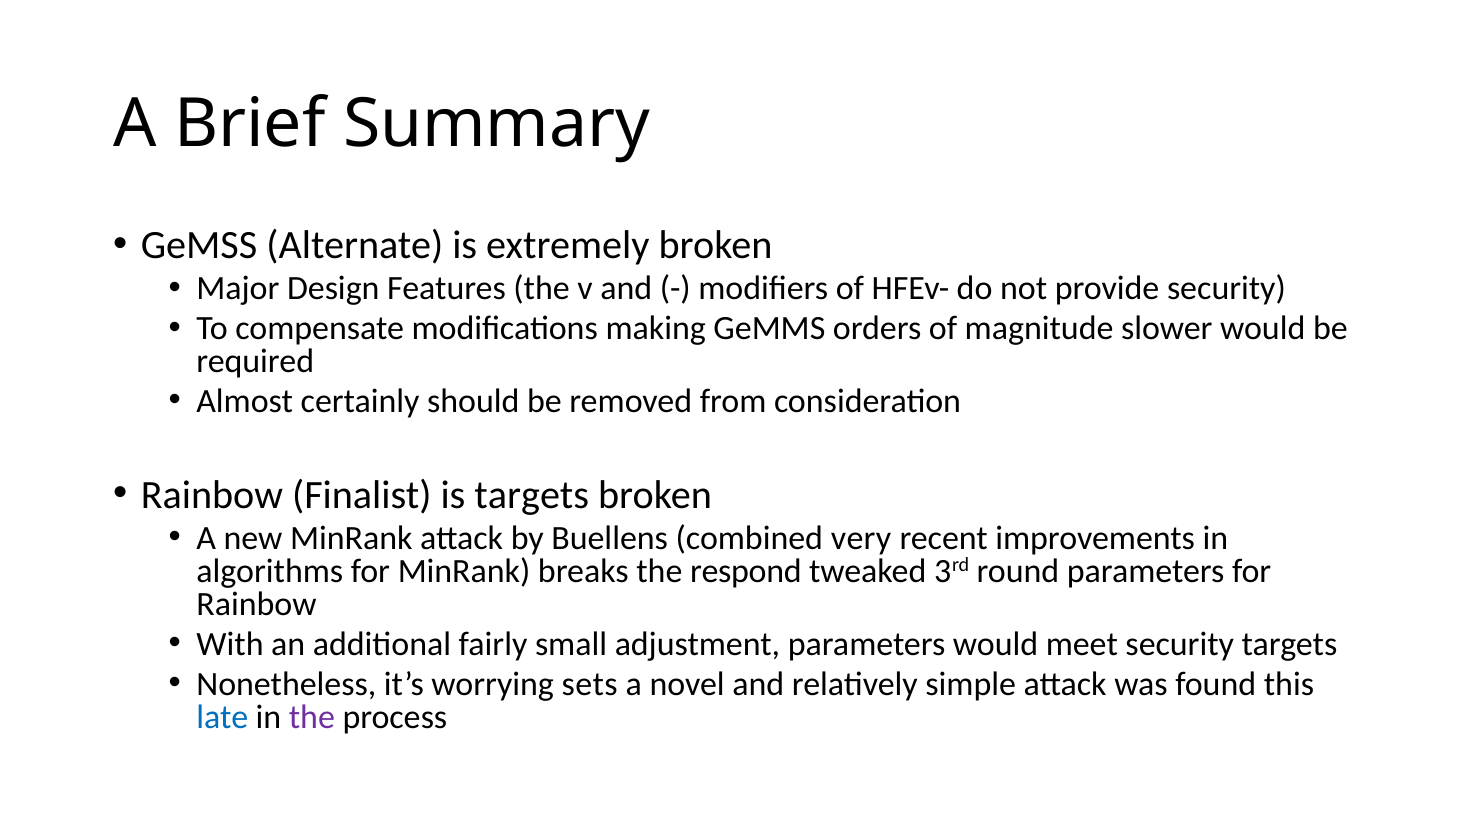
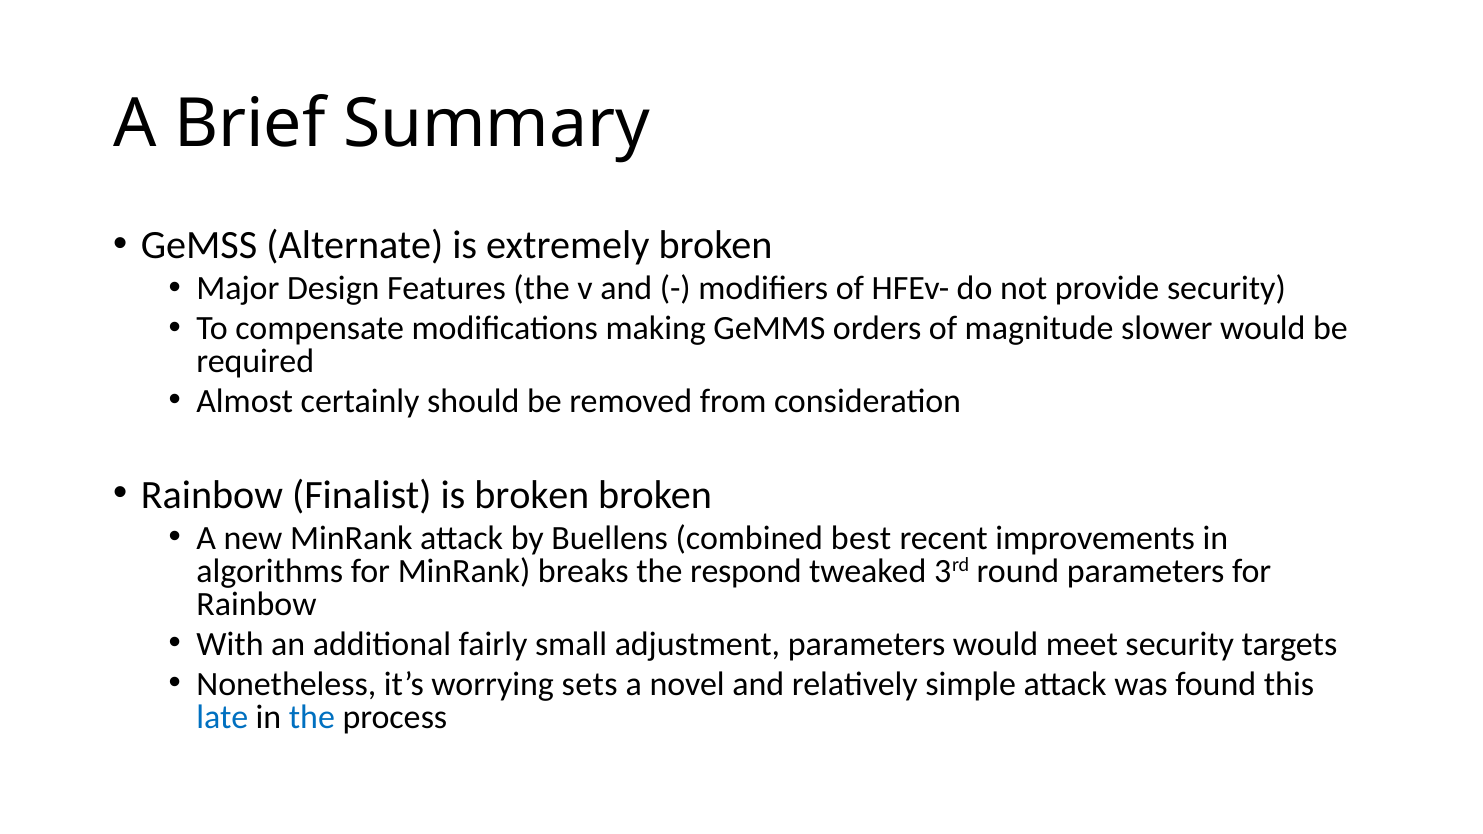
is targets: targets -> broken (532, 495)
very: very -> best (861, 538)
the colour: purple -> blue (312, 717)
